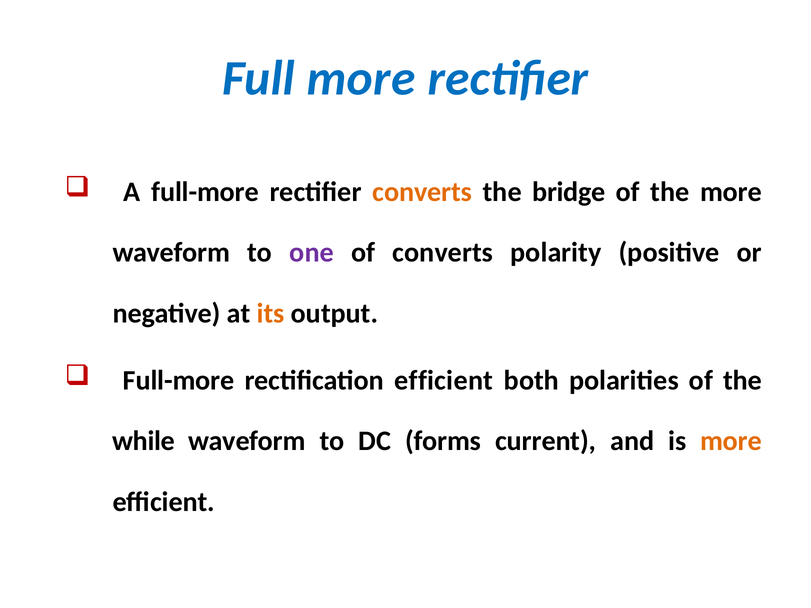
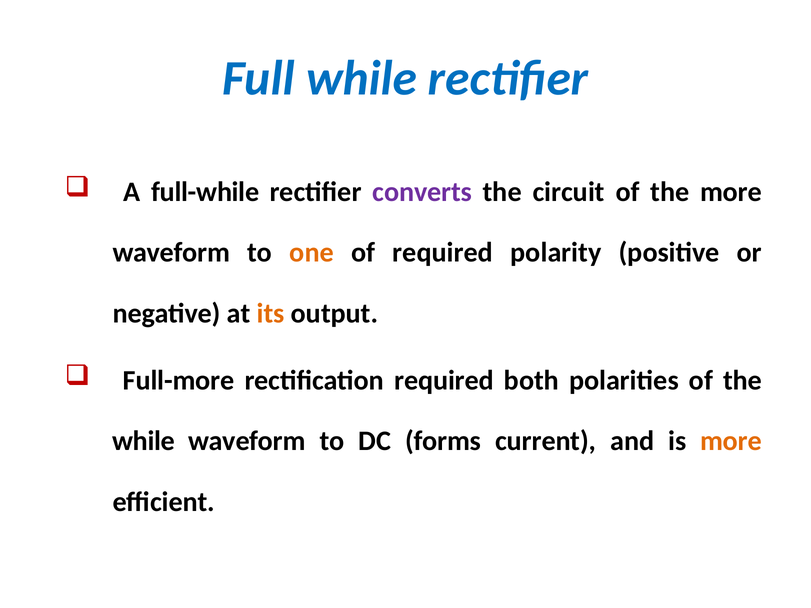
Full more: more -> while (361, 79)
A full-more: full-more -> full-while (205, 192)
converts colour: orange -> purple (422, 192)
bridge: bridge -> circuit (569, 192)
one colour: purple -> orange (312, 253)
of converts: converts -> required (443, 253)
rectification efficient: efficient -> required (444, 381)
